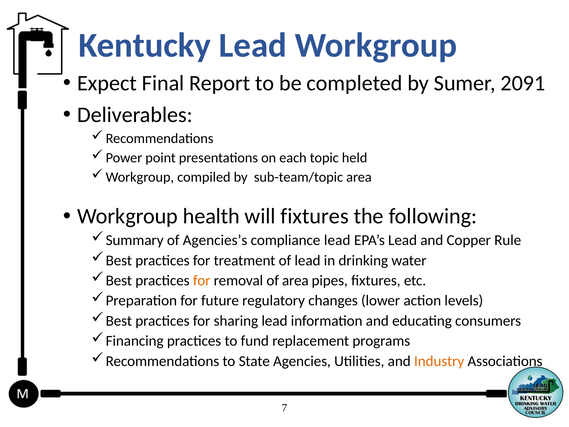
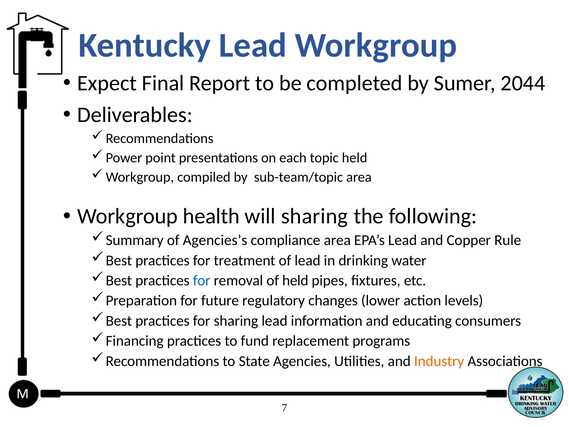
2091: 2091 -> 2044 (523, 83)
will fixtures: fixtures -> sharing (315, 216)
compliance lead: lead -> area (337, 240)
for colour: orange -> blue (202, 280)
of area: area -> held (295, 280)
